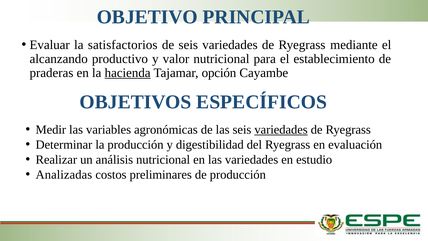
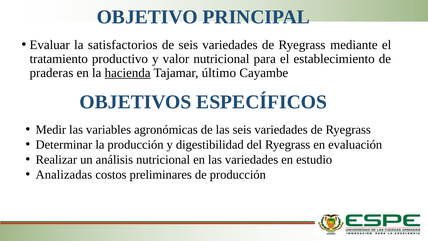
alcanzando: alcanzando -> tratamiento (59, 59)
opción: opción -> último (219, 73)
variedades underline: present -> none (281, 129)
